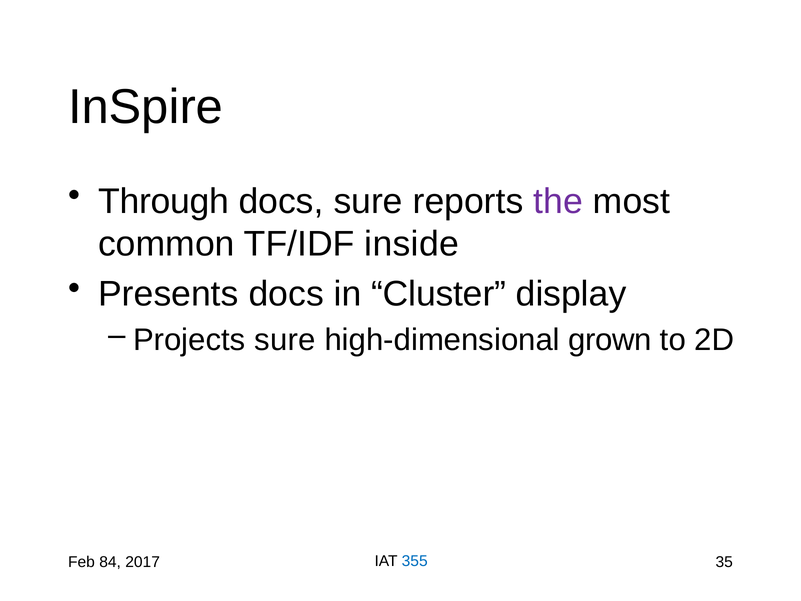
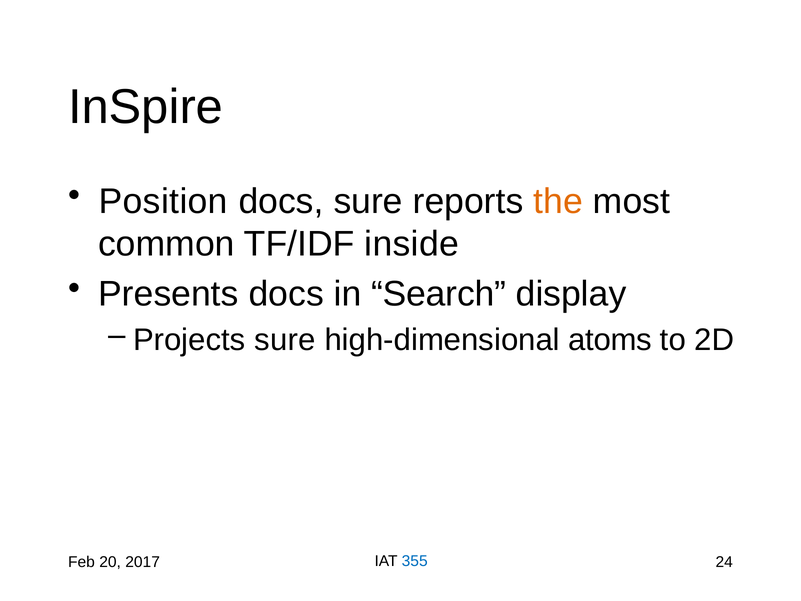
Through: Through -> Position (163, 201)
the colour: purple -> orange (558, 201)
Cluster: Cluster -> Search (439, 294)
grown: grown -> atoms (610, 340)
84: 84 -> 20 (110, 562)
35: 35 -> 24 (724, 562)
